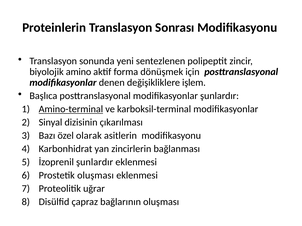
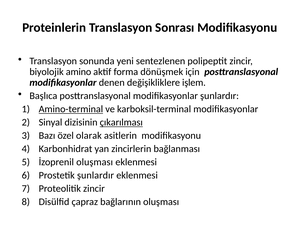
çıkarılması underline: none -> present (121, 123)
İzoprenil şunlardır: şunlardır -> oluşması (95, 163)
Prostetik oluşması: oluşması -> şunlardır (96, 176)
Proteolitik uğrar: uğrar -> zincir (94, 189)
